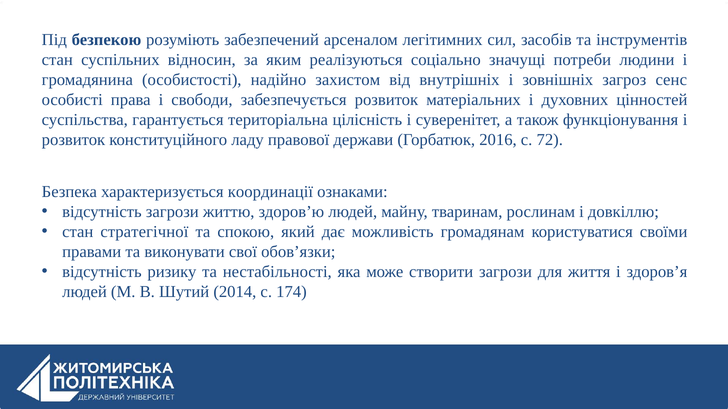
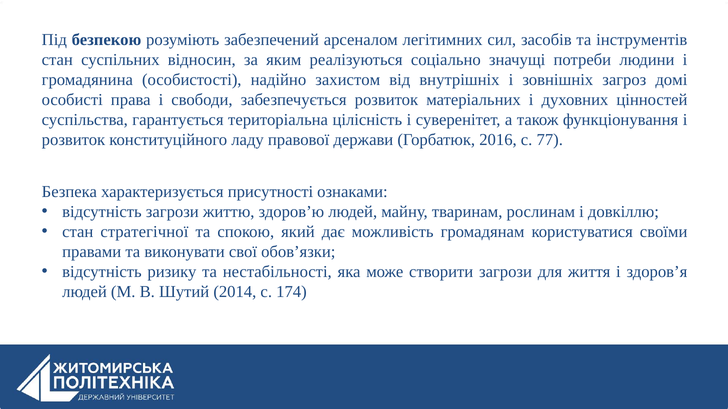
сенс: сенс -> домі (671, 80)
72: 72 -> 77 (550, 140)
координації: координації -> присутності (270, 192)
